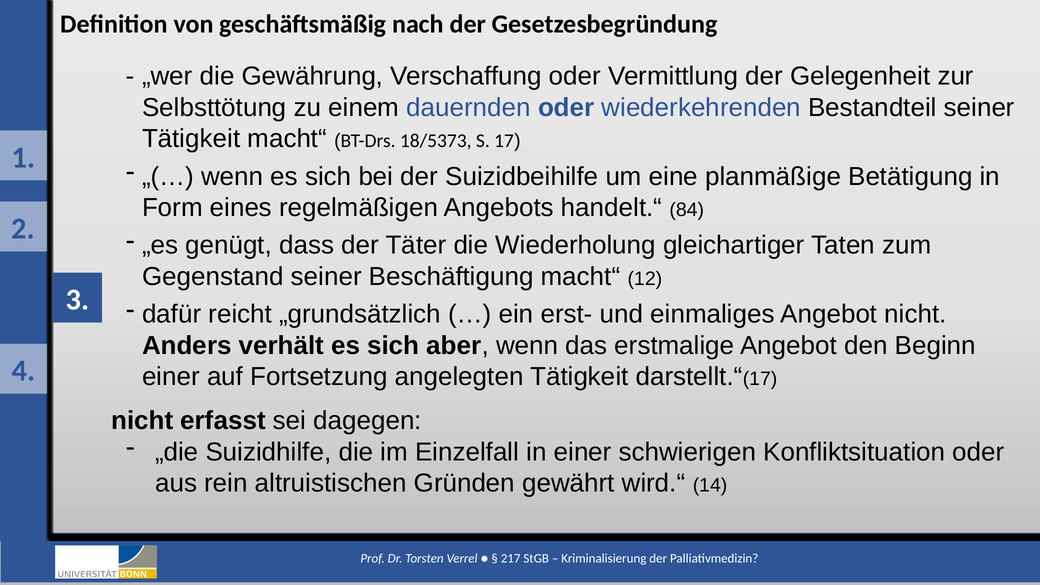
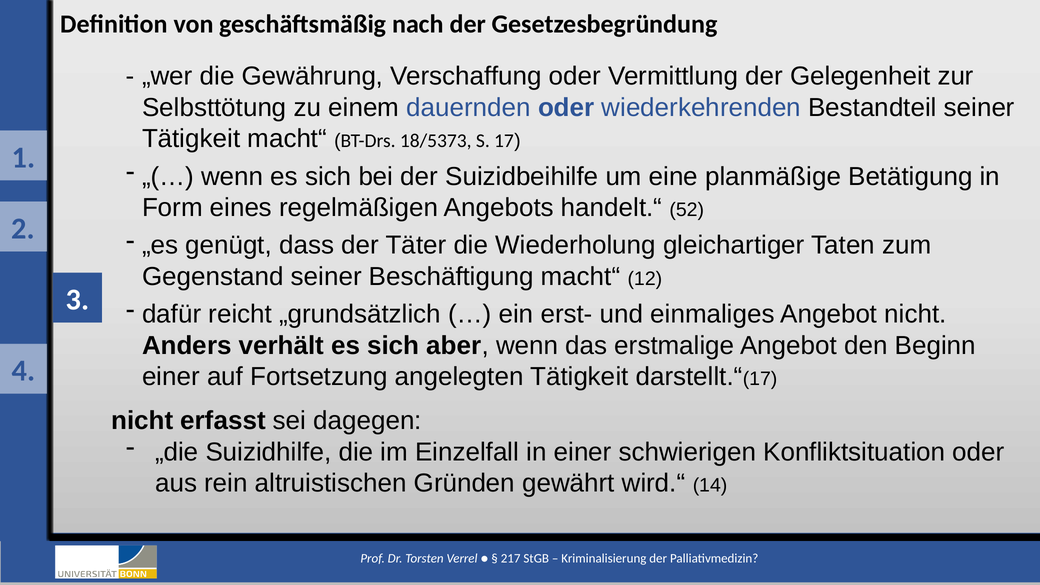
84: 84 -> 52 (687, 210)
